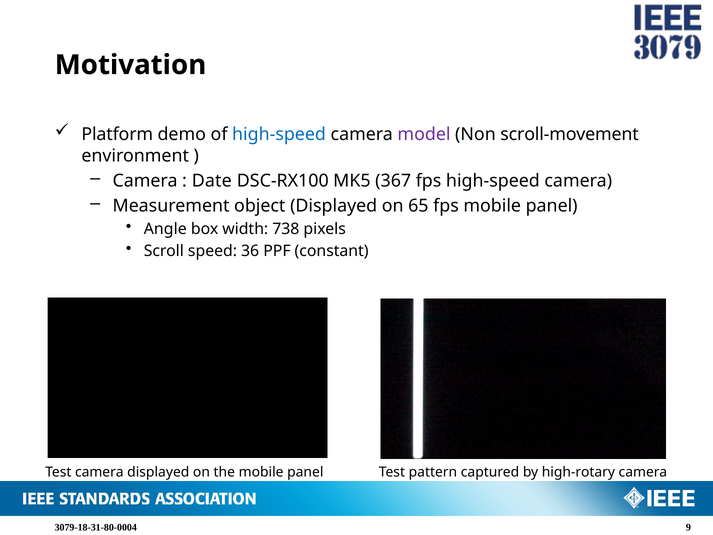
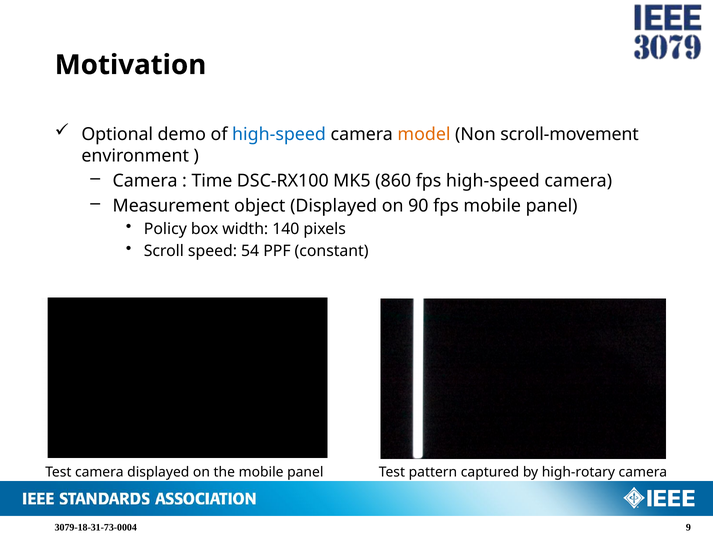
Platform: Platform -> Optional (117, 134)
model colour: purple -> orange (424, 134)
Date: Date -> Time (212, 181)
367: 367 -> 860 (393, 181)
65: 65 -> 90 (418, 206)
Angle: Angle -> Policy (165, 229)
738: 738 -> 140 (286, 229)
36: 36 -> 54 (250, 251)
3079-18-31-80-0004: 3079-18-31-80-0004 -> 3079-18-31-73-0004 (96, 527)
